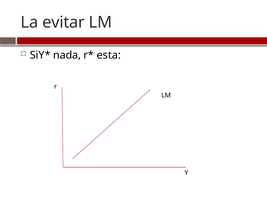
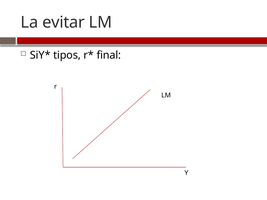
nada: nada -> tipos (67, 55)
esta: esta -> final (109, 55)
